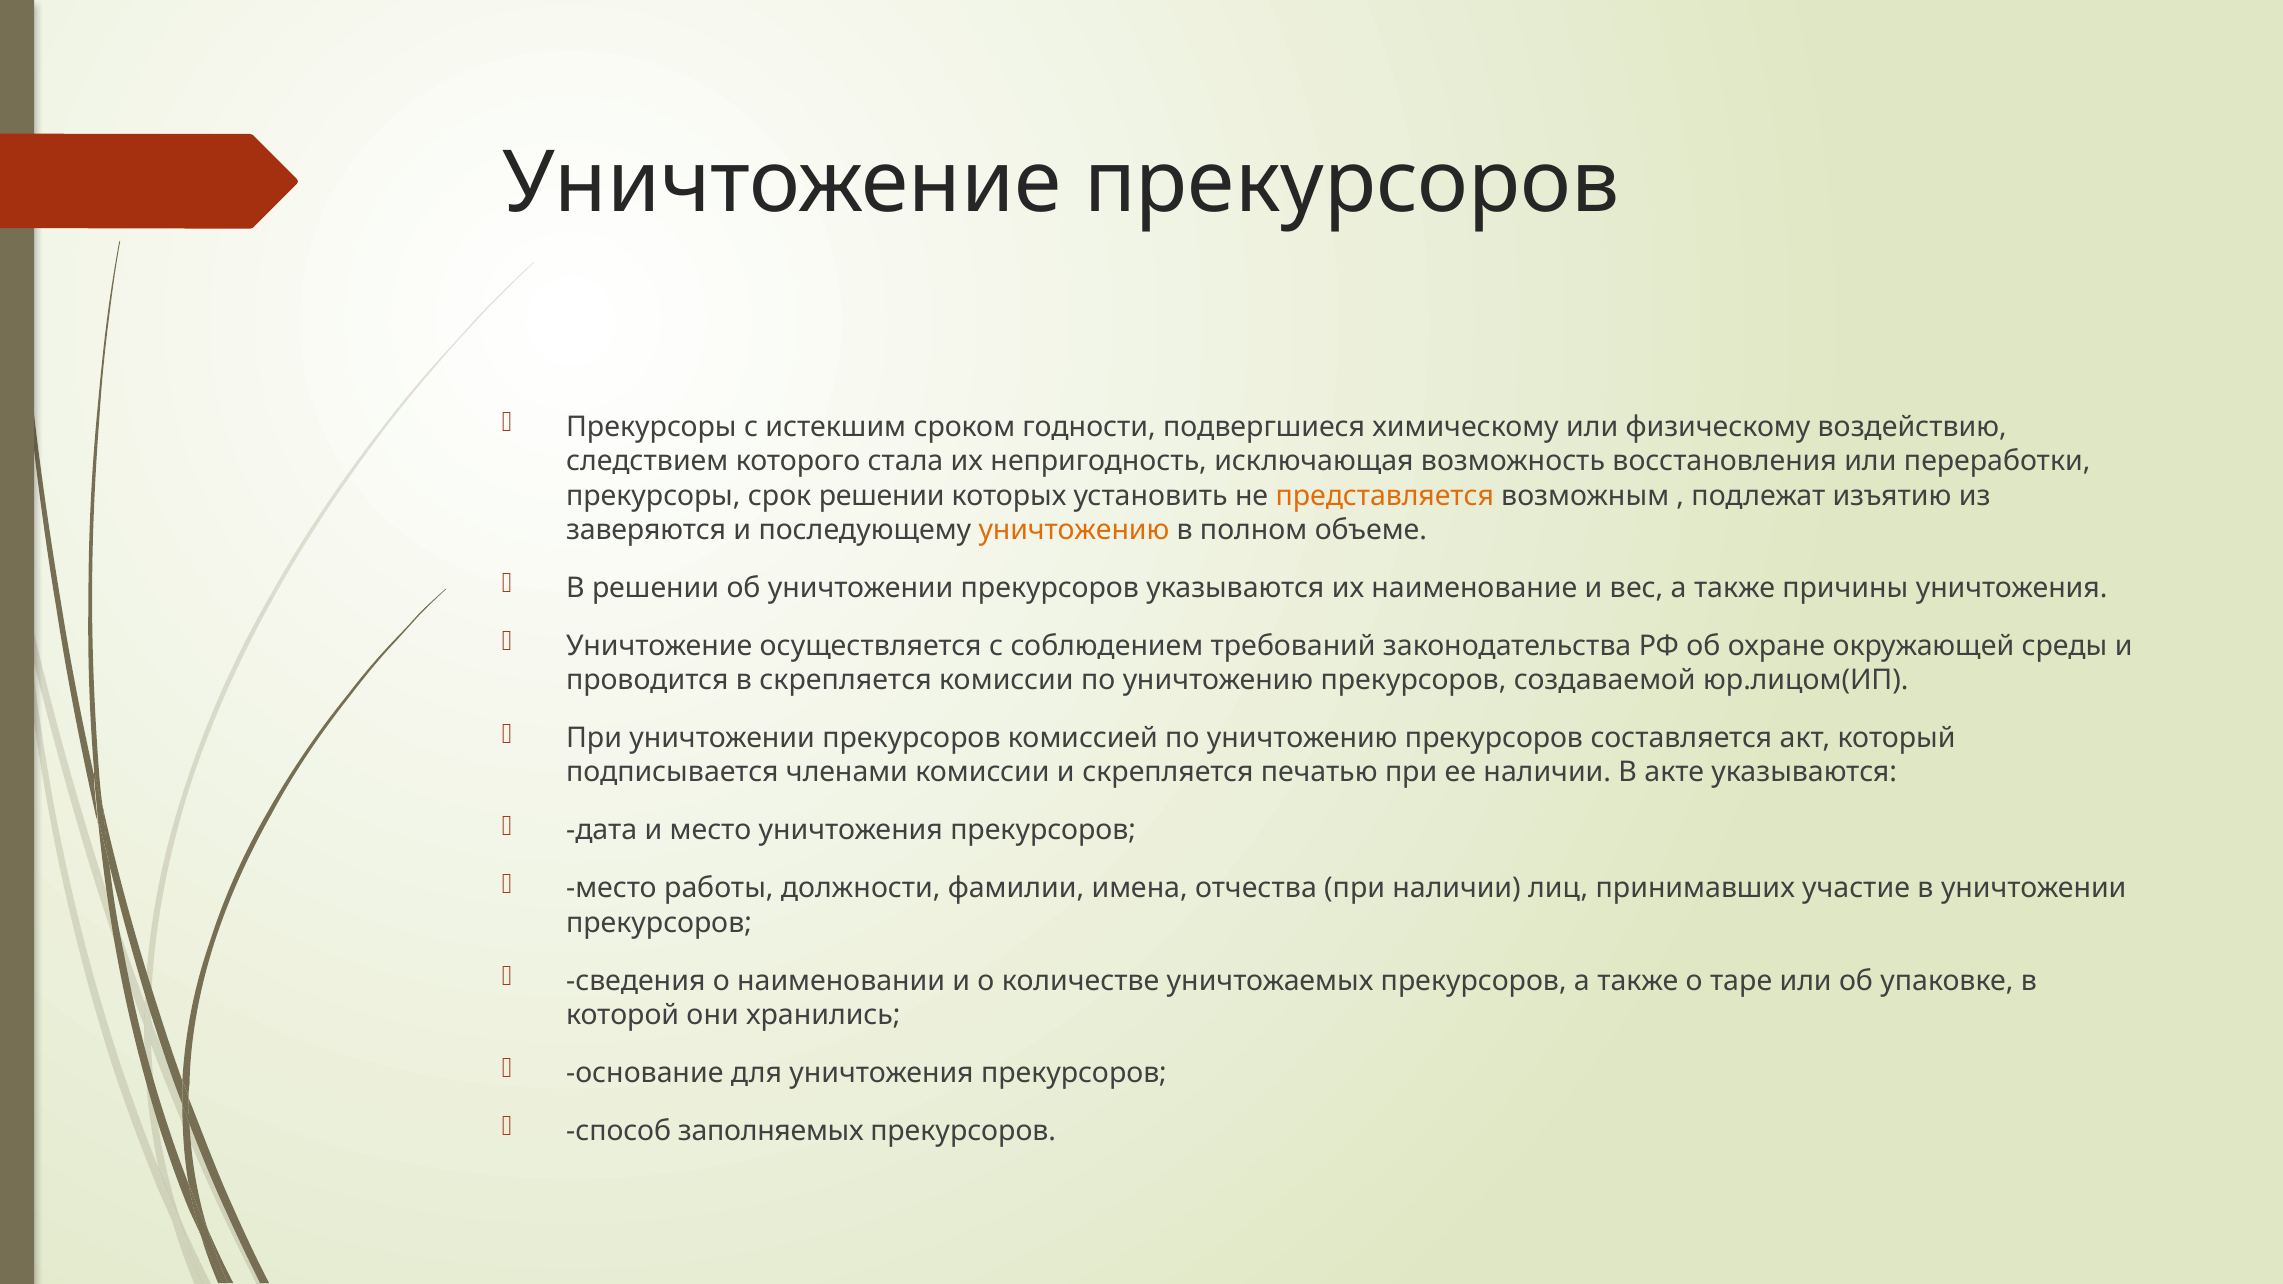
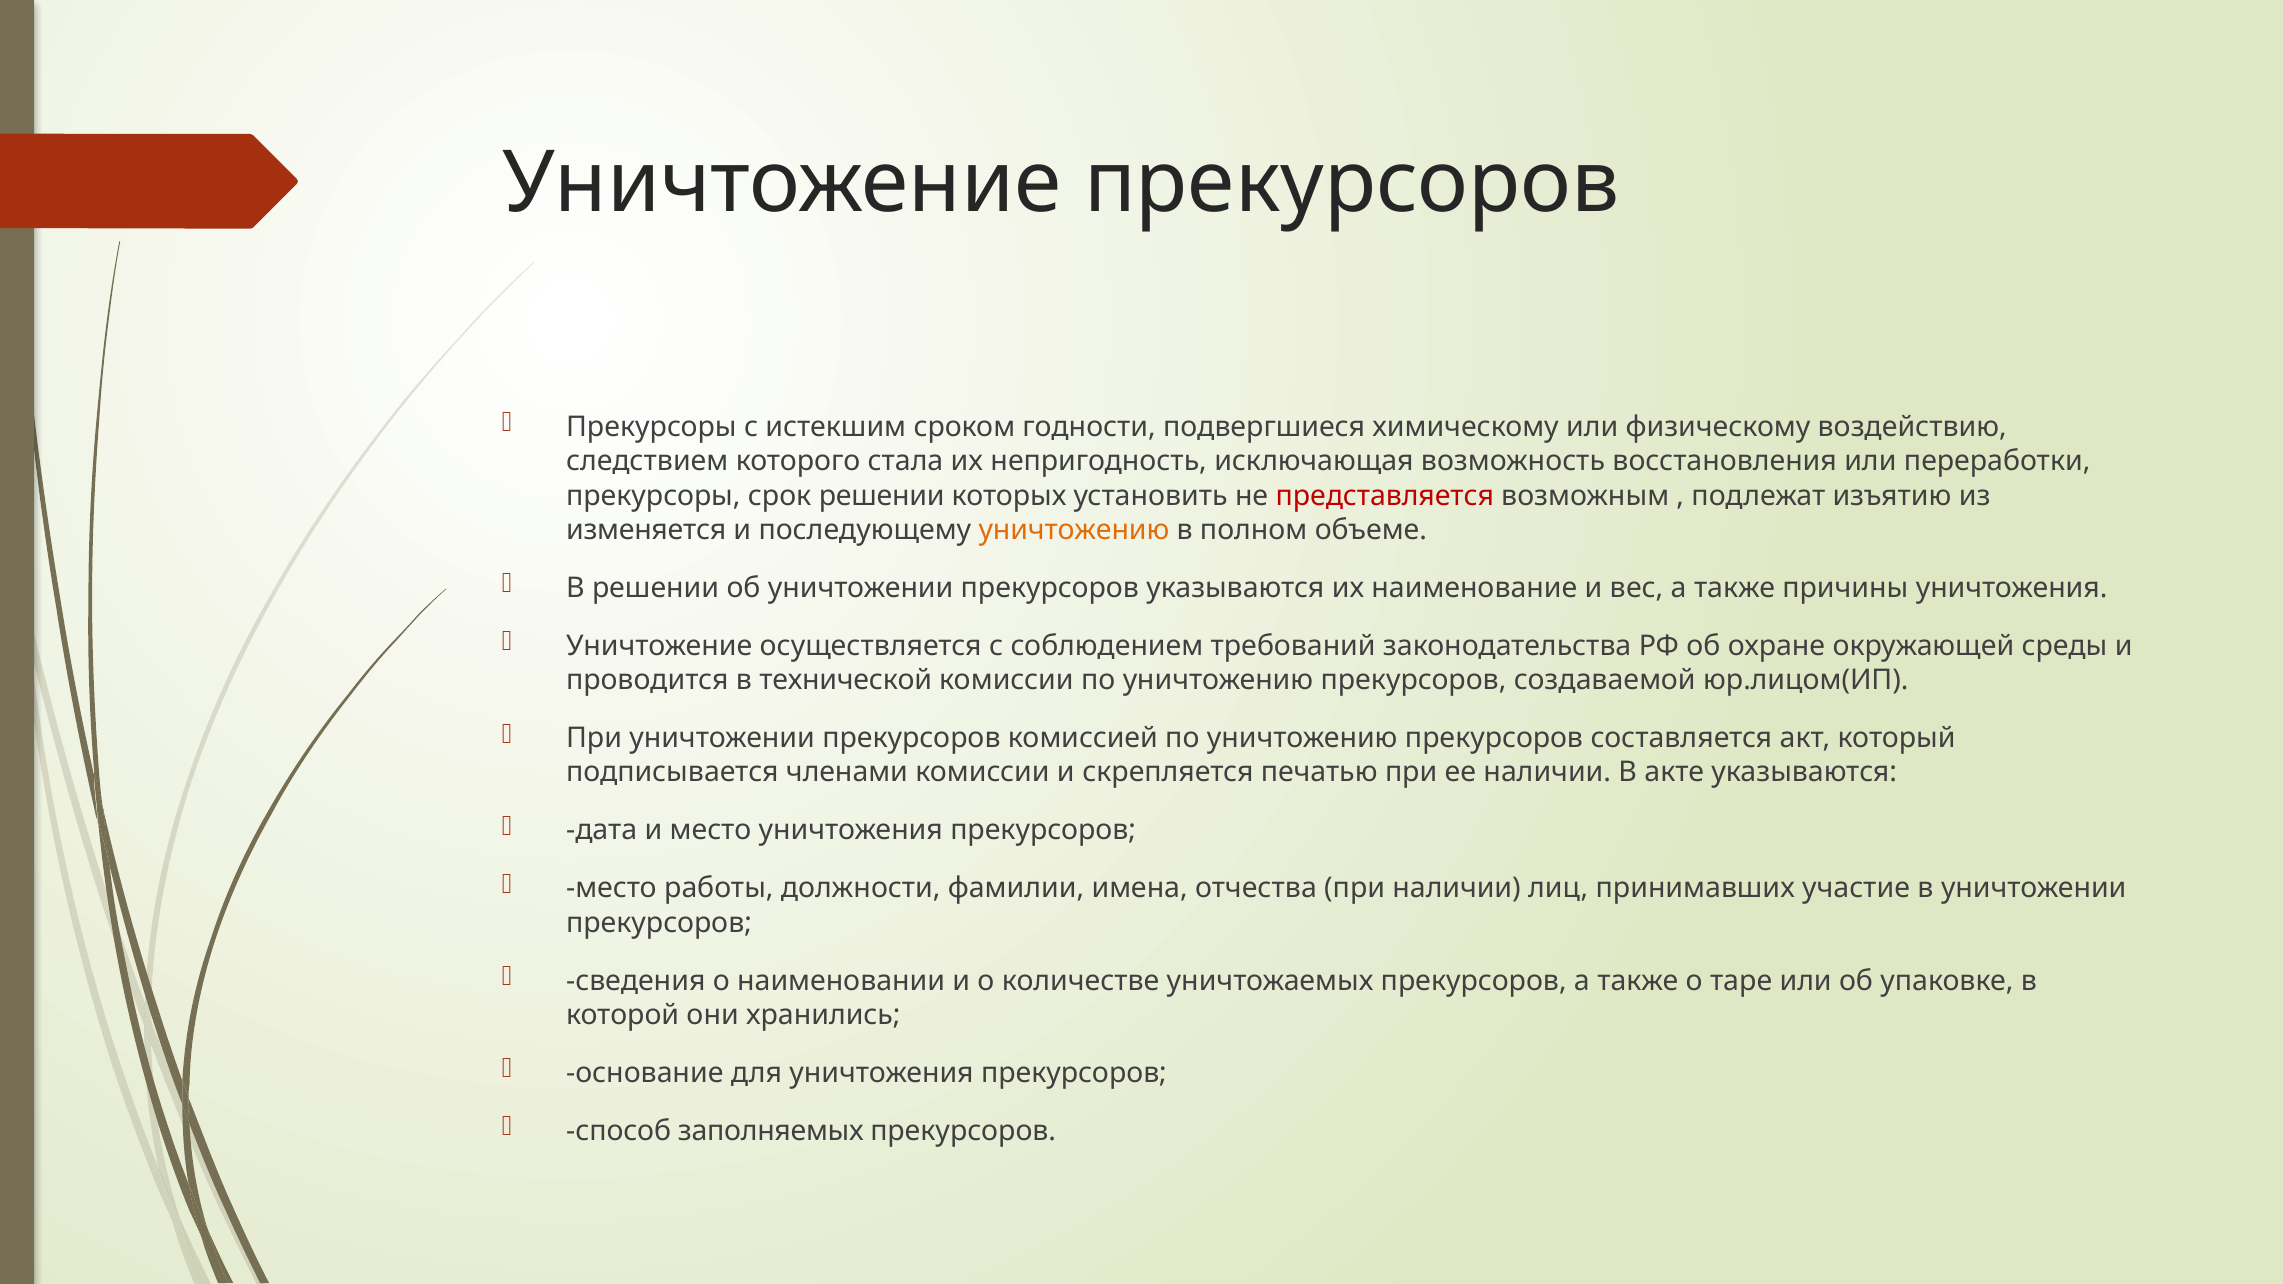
представляется colour: orange -> red (1385, 496)
заверяются: заверяются -> изменяется (646, 530)
в скрепляется: скрепляется -> технической (846, 680)
